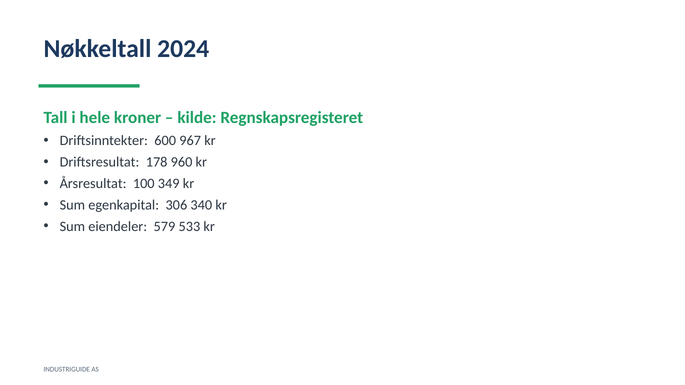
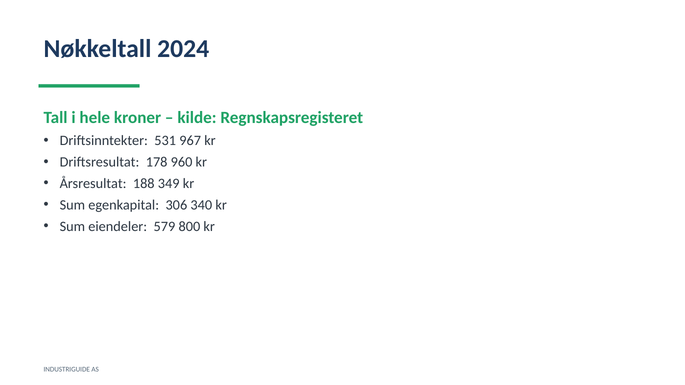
600: 600 -> 531 (165, 141)
100: 100 -> 188 (144, 184)
533: 533 -> 800 (189, 227)
